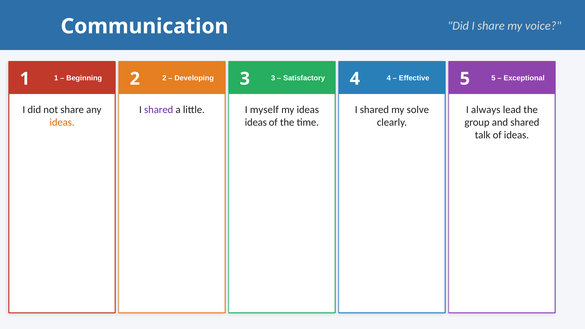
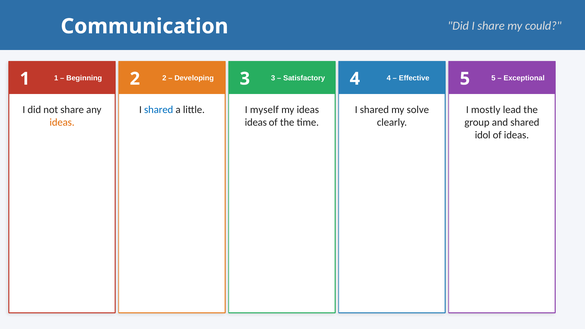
voice: voice -> could (543, 26)
shared colour: purple -> blue (159, 110)
always: always -> mostly (486, 110)
talk: talk -> idol (483, 135)
